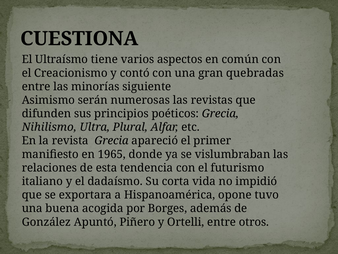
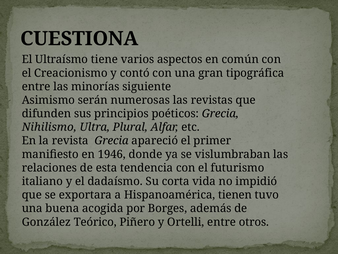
quebradas: quebradas -> tipográfica (255, 73)
1965: 1965 -> 1946 (112, 154)
opone: opone -> tienen (235, 195)
Apuntó: Apuntó -> Teórico (95, 222)
